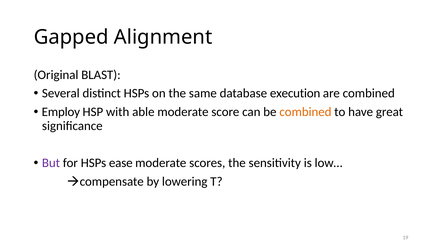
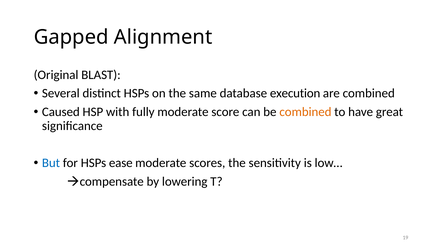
Employ: Employ -> Caused (61, 112)
able: able -> fully (143, 112)
But colour: purple -> blue (51, 163)
